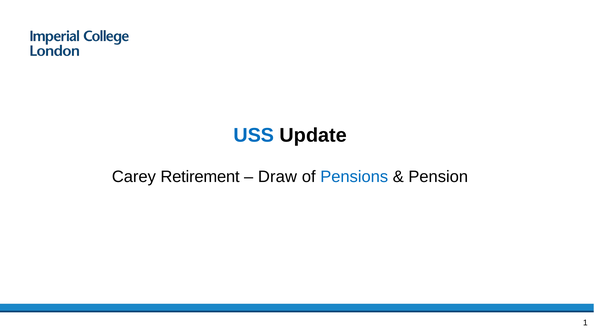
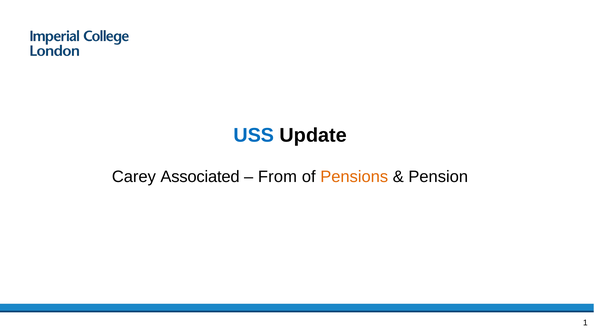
Retirement: Retirement -> Associated (200, 177)
Draw: Draw -> From (277, 177)
Pensions colour: blue -> orange (354, 177)
